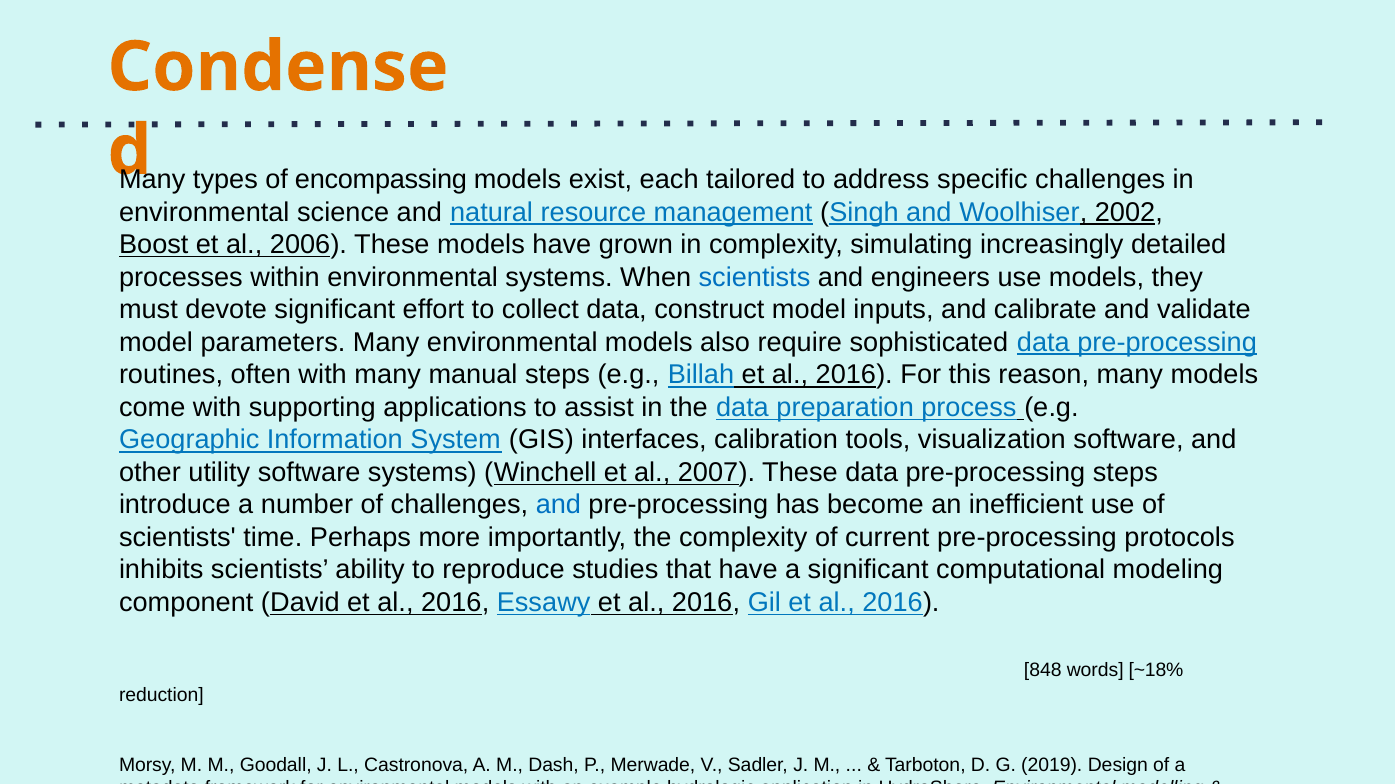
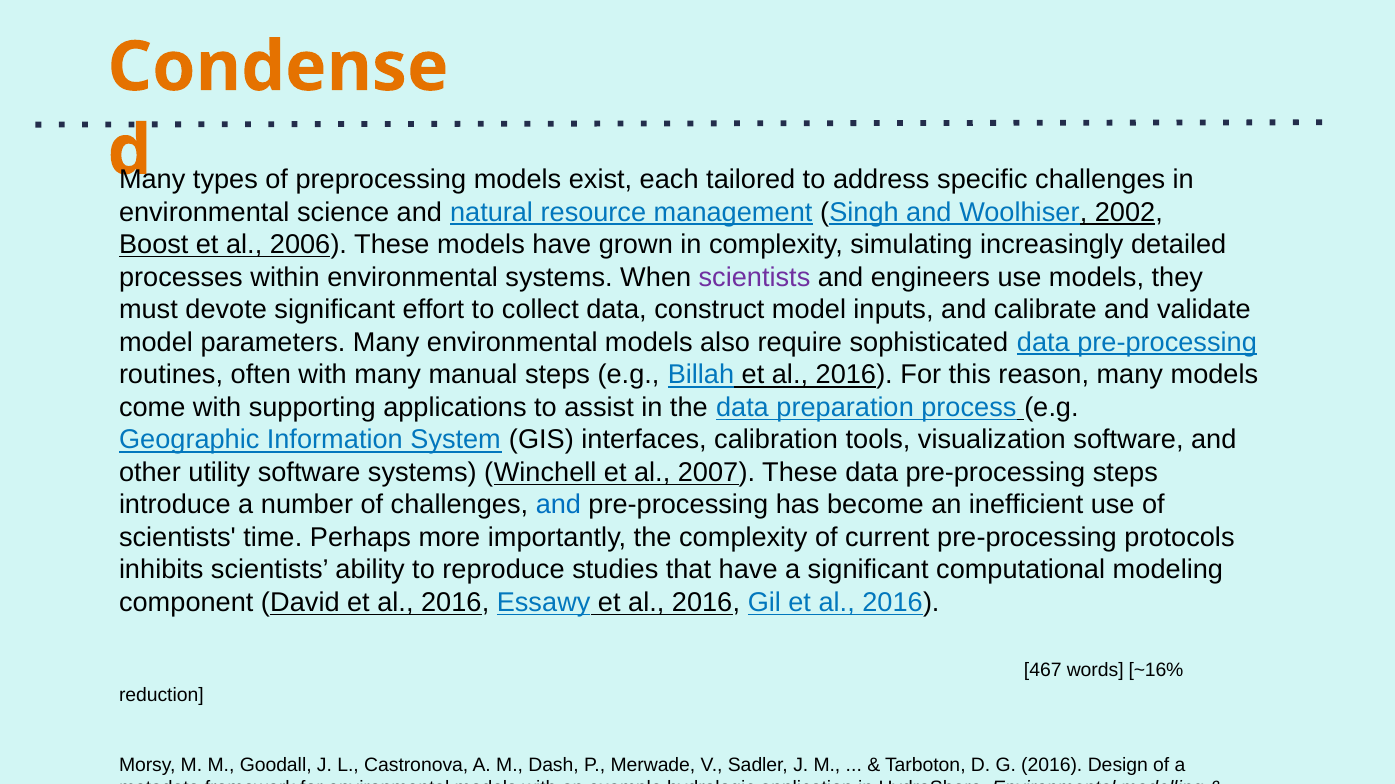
encompassing: encompassing -> preprocessing (381, 180)
scientists colour: blue -> purple (754, 277)
848: 848 -> 467 (1043, 671)
~18%: ~18% -> ~16% (1156, 671)
G 2019: 2019 -> 2016 (1052, 765)
